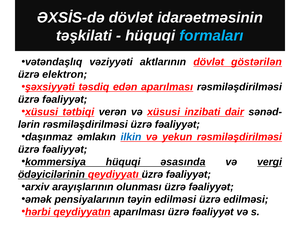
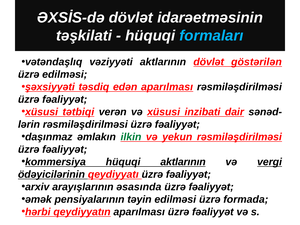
üzrə elektron: elektron -> edilməsi (65, 74)
ilkin colour: blue -> green (131, 137)
hüquqi əsasında: əsasında -> aktlarının (183, 162)
olunması: olunması -> əsasında (139, 187)
üzrə edilməsi: edilməsi -> formada (246, 199)
